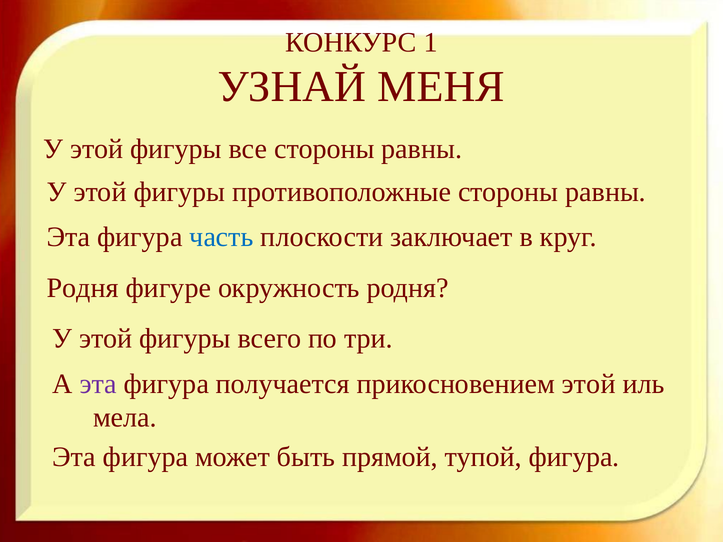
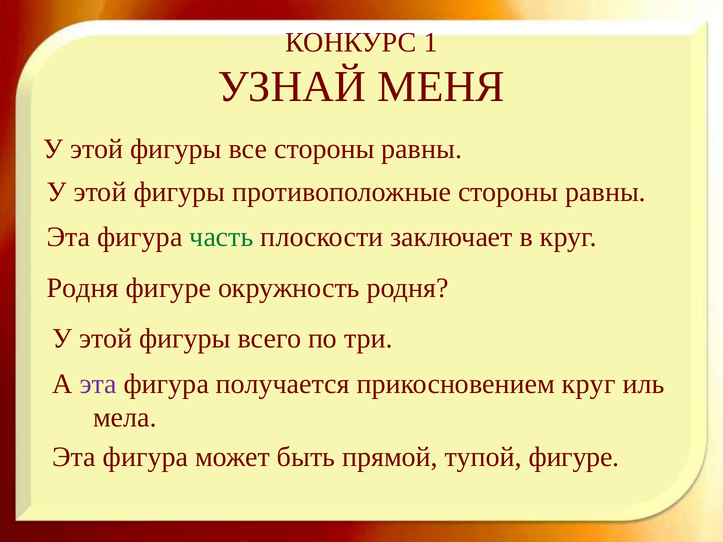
часть colour: blue -> green (221, 237)
прикосновением этой: этой -> круг (589, 384)
тупой фигура: фигура -> фигуре (574, 457)
